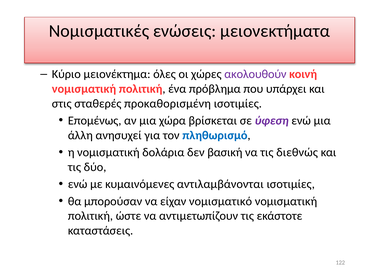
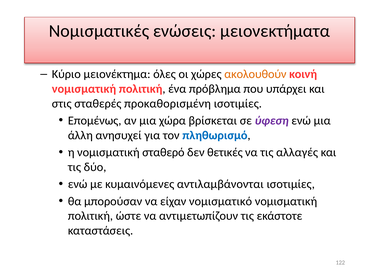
ακολουθούν colour: purple -> orange (255, 74)
δολάρια: δολάρια -> σταθερό (163, 153)
βασική: βασική -> θετικές (225, 153)
διεθνώς: διεθνώς -> αλλαγές (297, 153)
